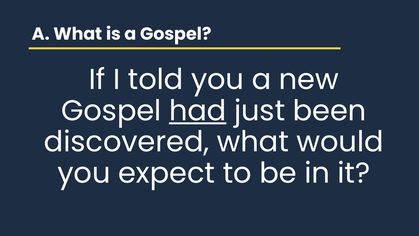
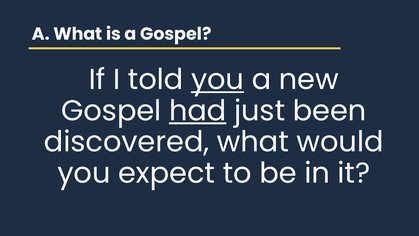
you underline: none -> present (218, 80)
